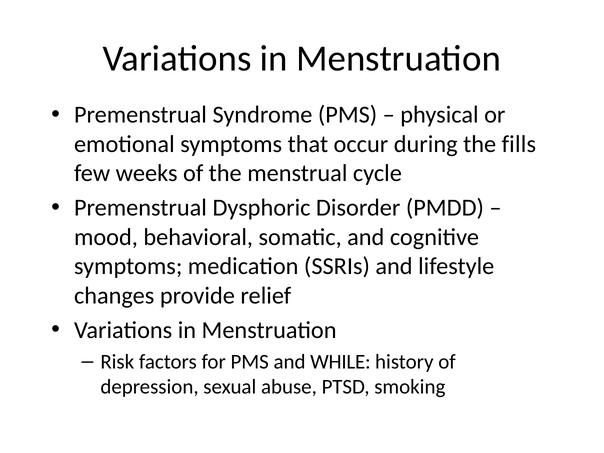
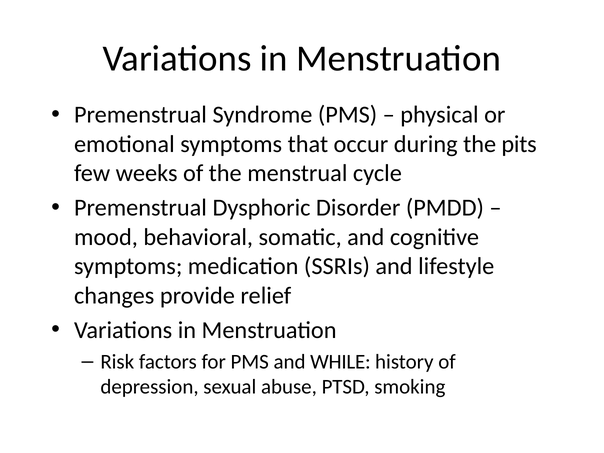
fills: fills -> pits (519, 144)
